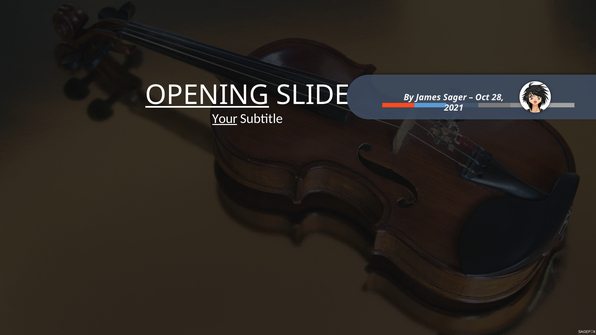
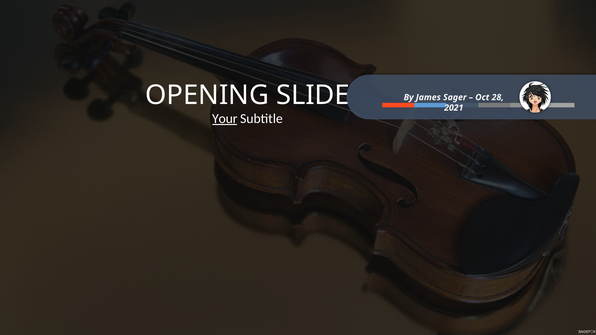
OPENING underline: present -> none (207, 95)
